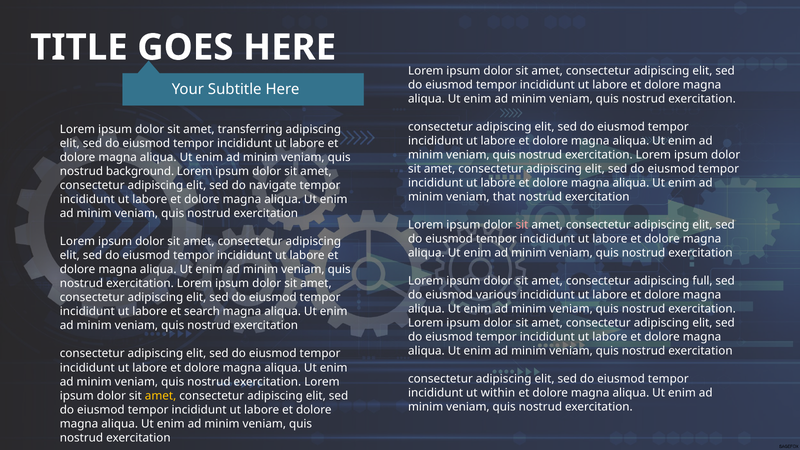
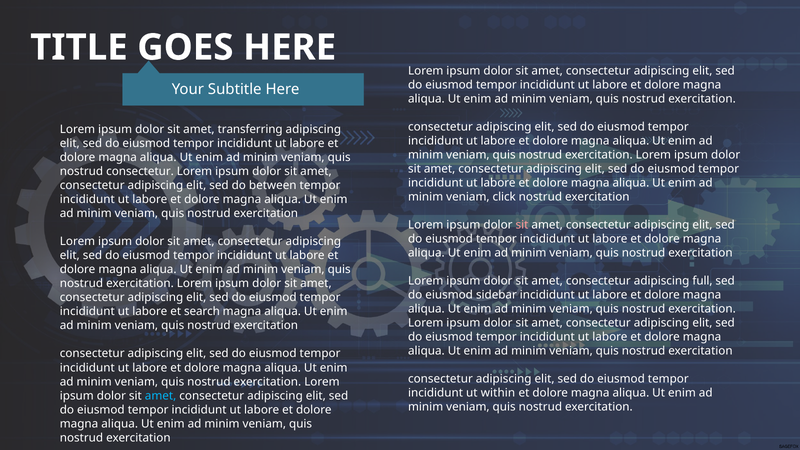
nostrud background: background -> consectetur (140, 172)
navigate: navigate -> between (273, 186)
that: that -> click (504, 197)
various: various -> sidebar (496, 295)
amet colour: yellow -> light blue (161, 396)
